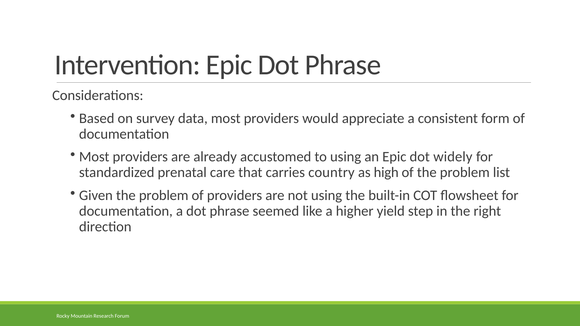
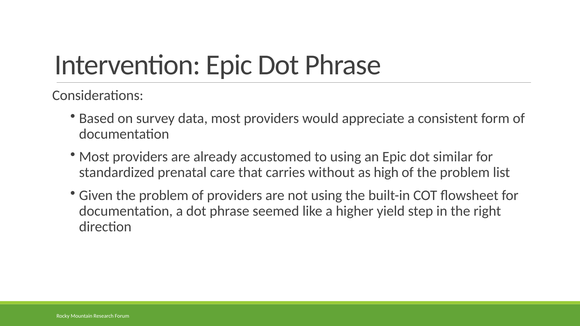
widely: widely -> similar (453, 157)
country: country -> without (331, 173)
